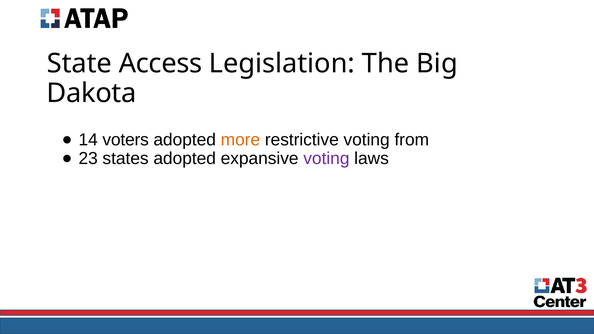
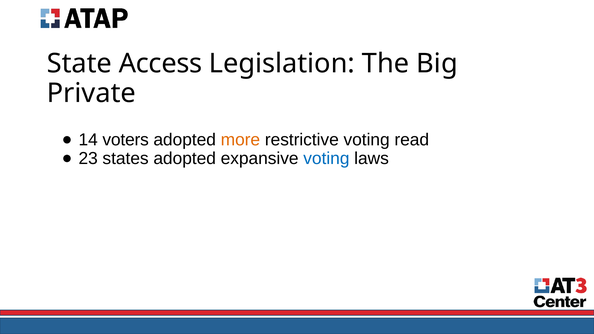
Dakota: Dakota -> Private (91, 93)
from: from -> read (412, 140)
voting colour: purple -> blue (326, 159)
